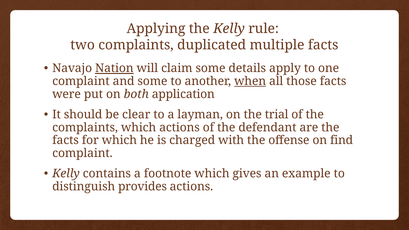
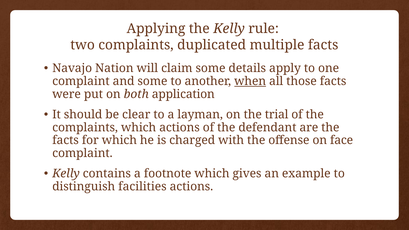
Nation underline: present -> none (114, 68)
find: find -> face (342, 140)
provides: provides -> facilities (142, 187)
